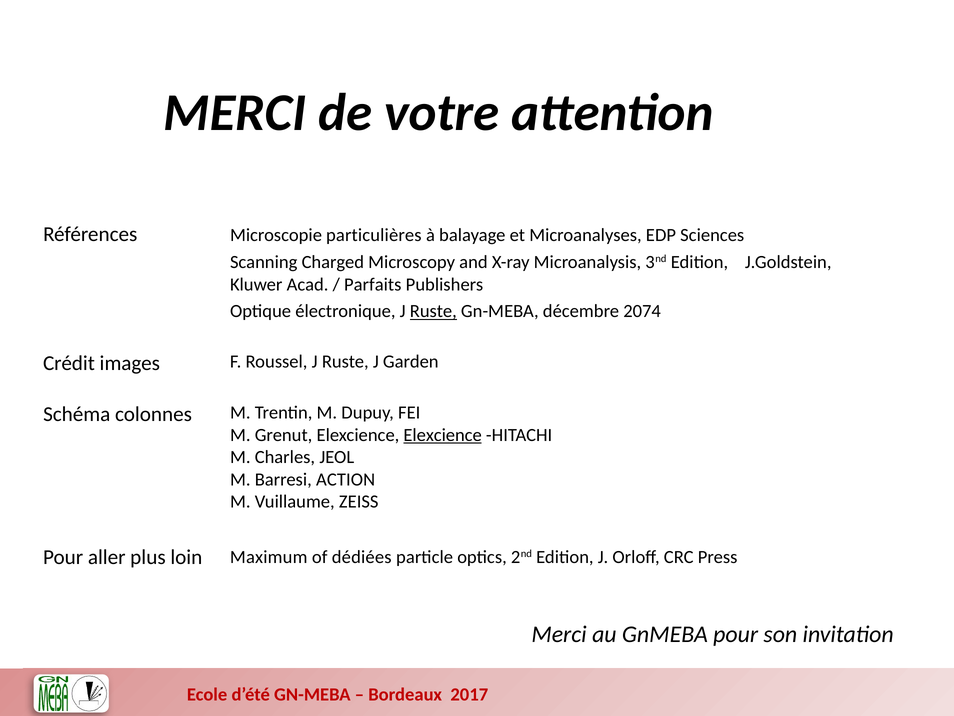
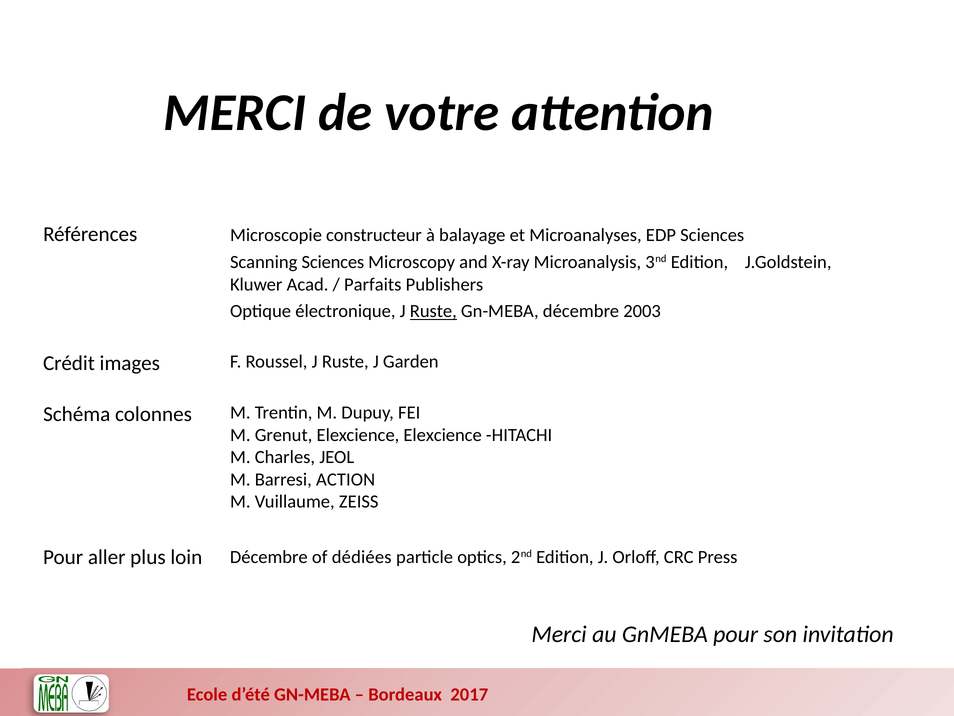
particulières: particulières -> constructeur (374, 235)
Scanning Charged: Charged -> Sciences (333, 262)
2074: 2074 -> 2003 (642, 311)
Elexcience underline: present -> none (443, 435)
loin Maximum: Maximum -> Décembre (269, 557)
